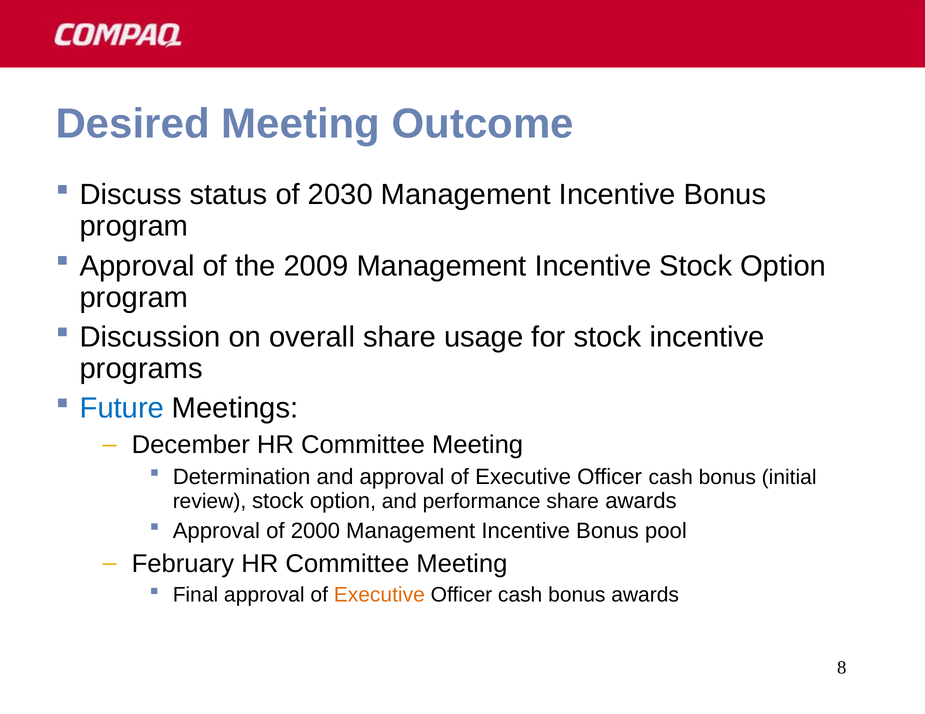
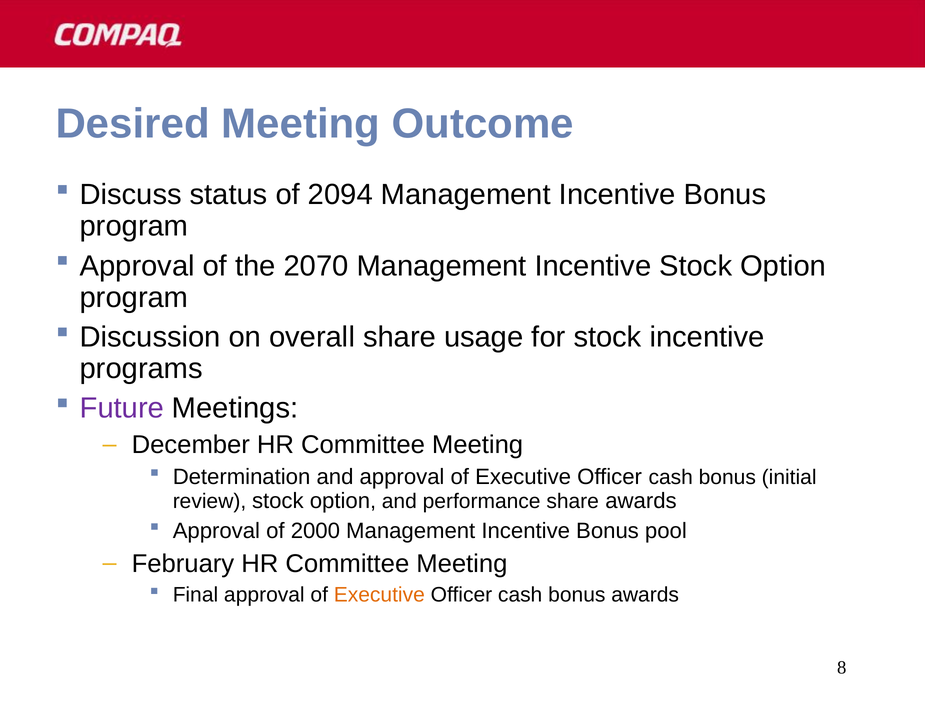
2030: 2030 -> 2094 (340, 195)
2009: 2009 -> 2070 (316, 266)
Future colour: blue -> purple (122, 409)
